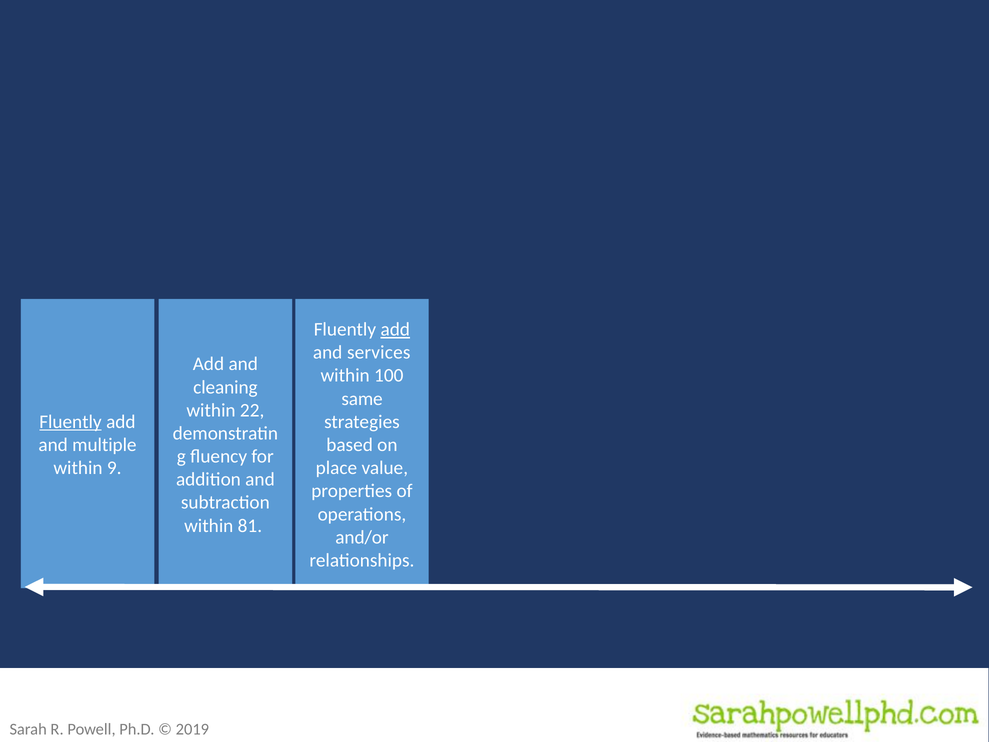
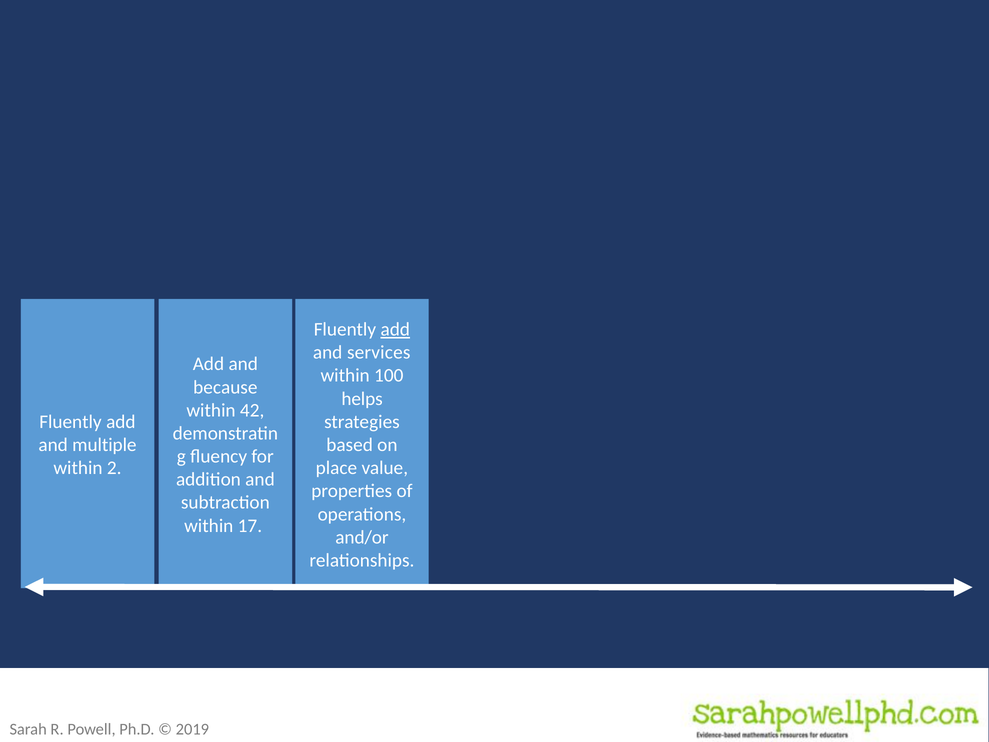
cleaning: cleaning -> because (225, 387)
same: same -> helps (362, 399)
22: 22 -> 42 (252, 410)
Fluently underline: present -> none (70, 422)
9: 9 -> 2 (114, 468)
81: 81 -> 17 (250, 526)
